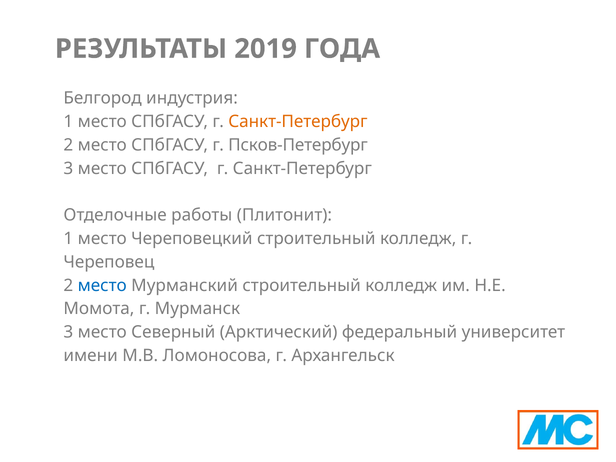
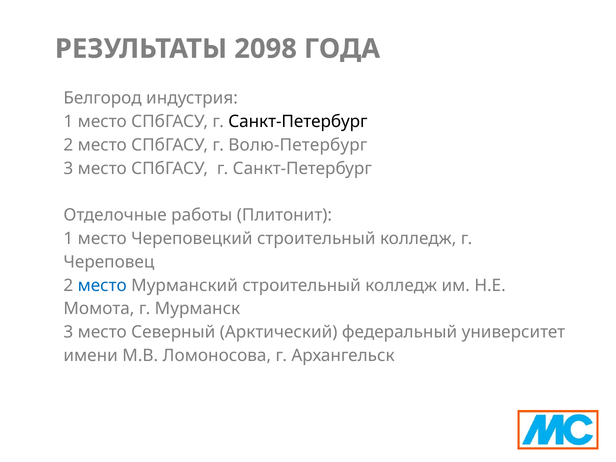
2019: 2019 -> 2098 (266, 49)
Санкт-Петербург colour: orange -> black (298, 122)
Псков-Петербург: Псков-Петербург -> Волю-Петербург (298, 145)
